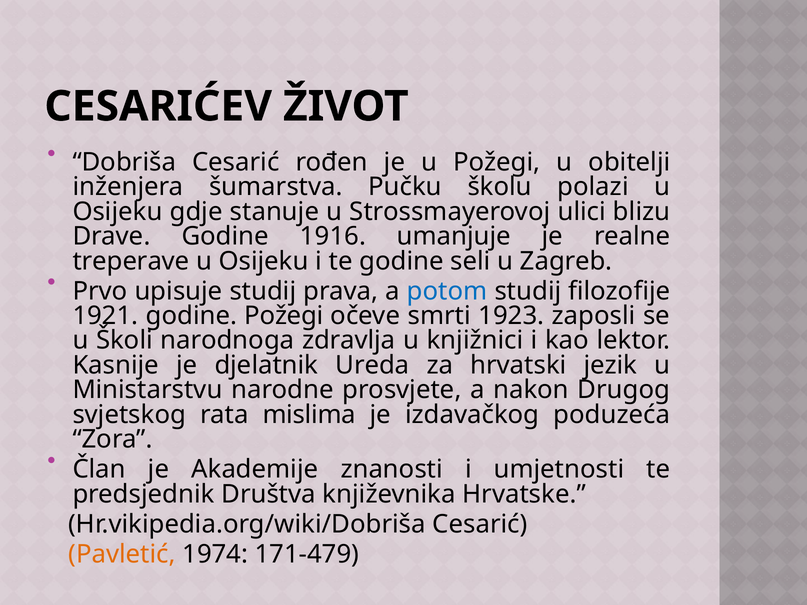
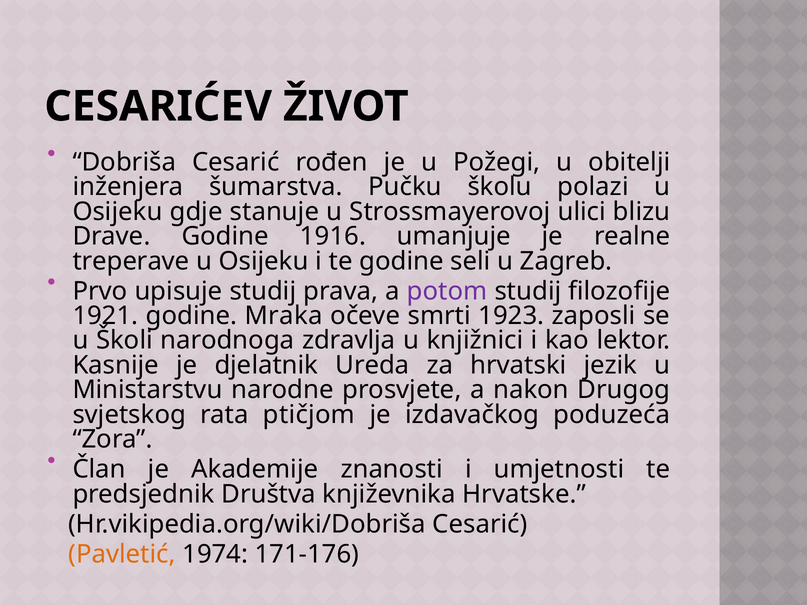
potom colour: blue -> purple (447, 291)
godine Požegi: Požegi -> Mraka (284, 316)
mislima: mislima -> ptičjom (309, 415)
171-479: 171-479 -> 171-176 (307, 554)
